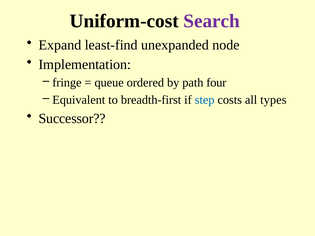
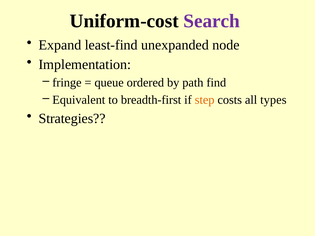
four: four -> find (216, 83)
step colour: blue -> orange (205, 100)
Successor: Successor -> Strategies (72, 119)
